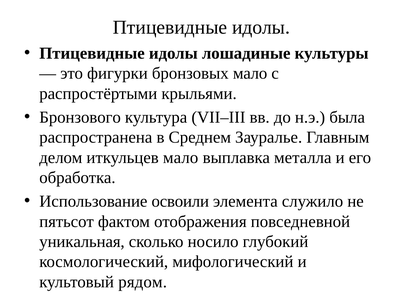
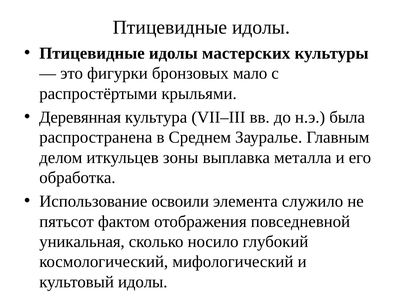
лошадиные: лошадиные -> мастерских (246, 53)
Бронзового: Бронзового -> Деревянная (80, 117)
иткульцев мало: мало -> зоны (181, 158)
культовый рядом: рядом -> идолы (143, 282)
